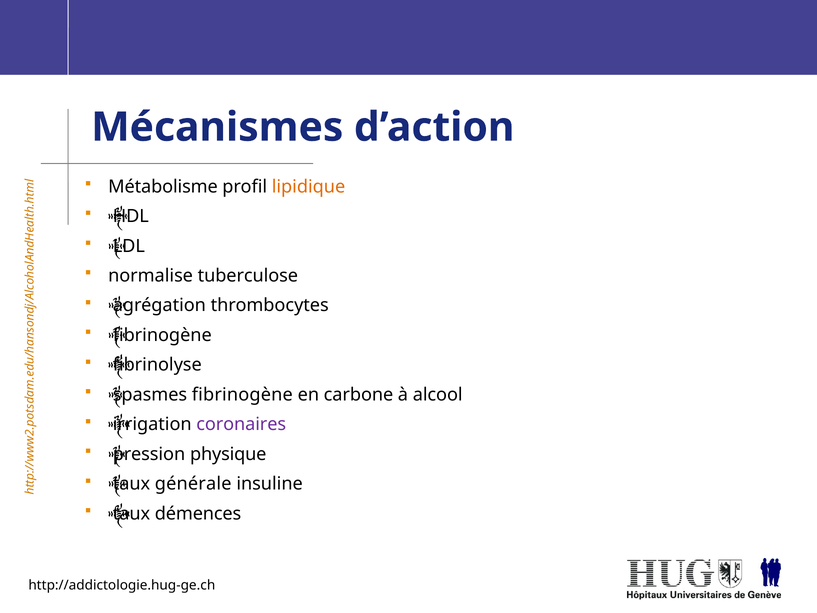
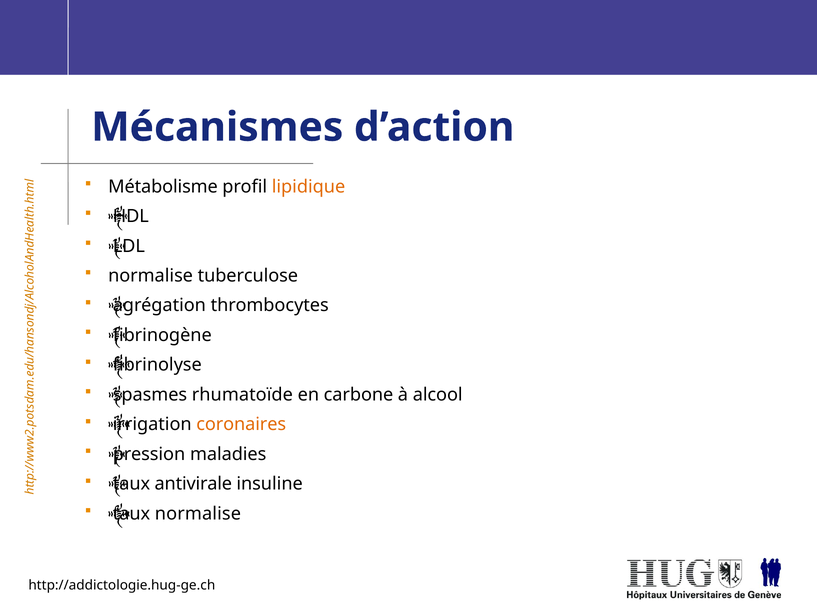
fibrinogène: fibrinogène -> rhumatoïde (242, 395)
coronaires colour: purple -> orange (241, 424)
physique: physique -> maladies (228, 454)
générale: générale -> antivirale (193, 484)
démences: démences -> normalise (198, 513)
